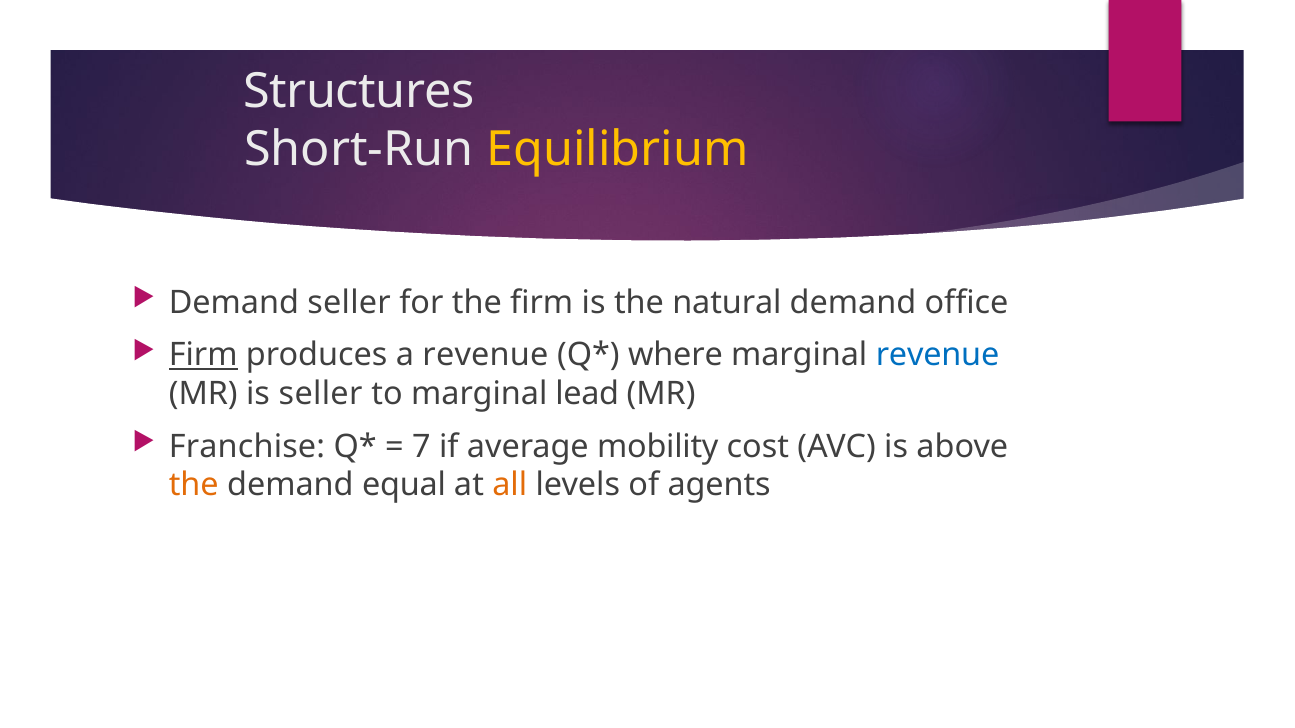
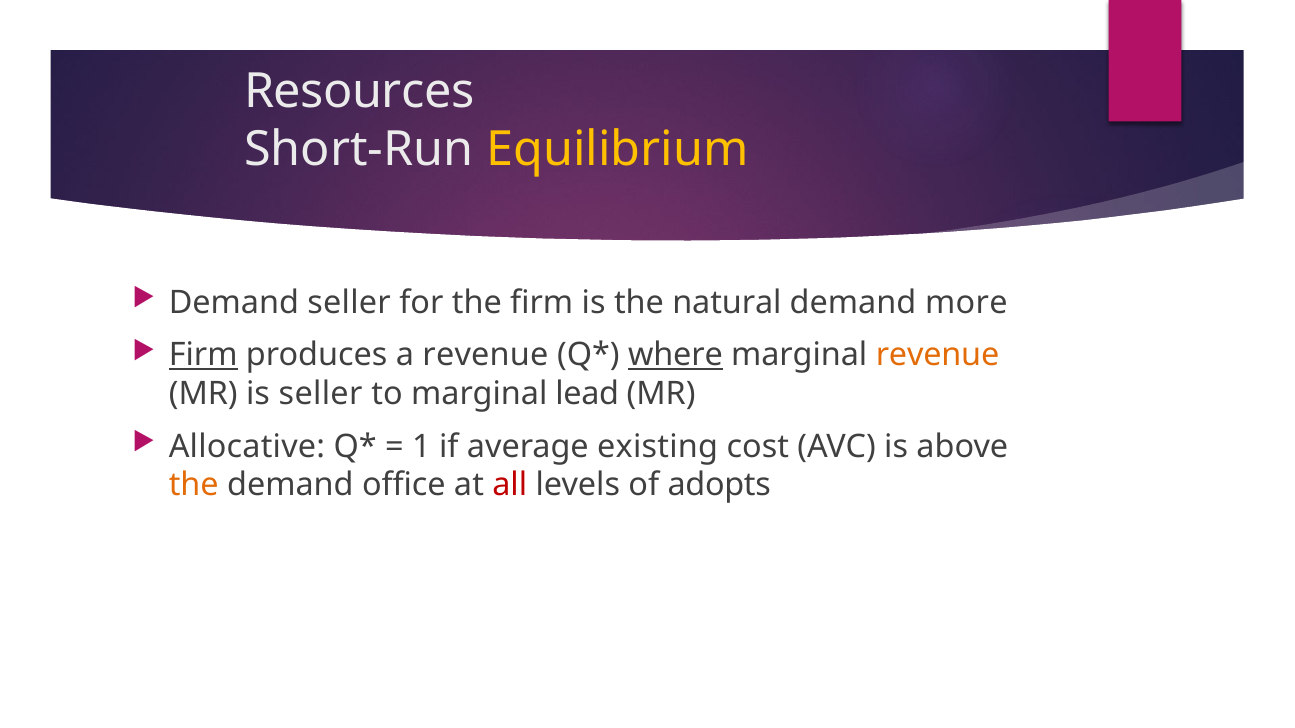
Structures: Structures -> Resources (359, 92)
office: office -> more (966, 303)
where underline: none -> present (675, 355)
revenue colour: blue -> orange (938, 355)
Franchise: Franchise -> Allocative (247, 447)
7: 7 -> 1 (421, 447)
mobility: mobility -> existing (658, 447)
equal: equal -> office (404, 485)
all colour: orange -> red (510, 485)
agents: agents -> adopts (719, 485)
